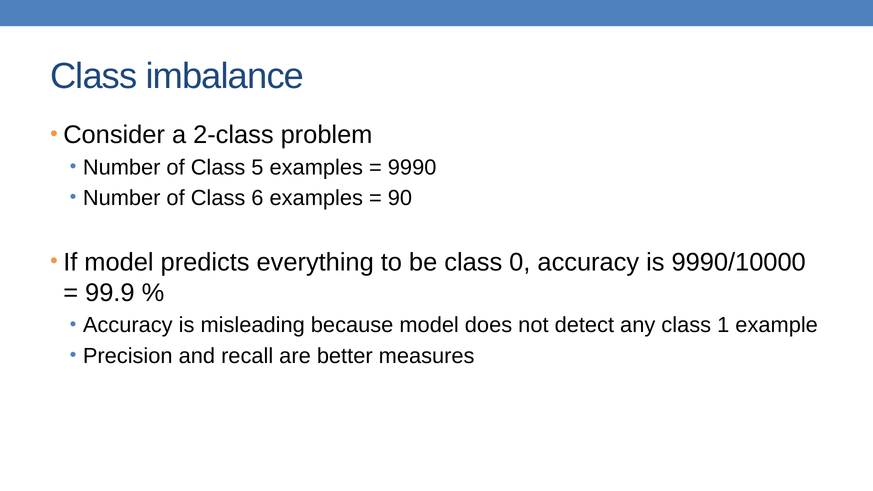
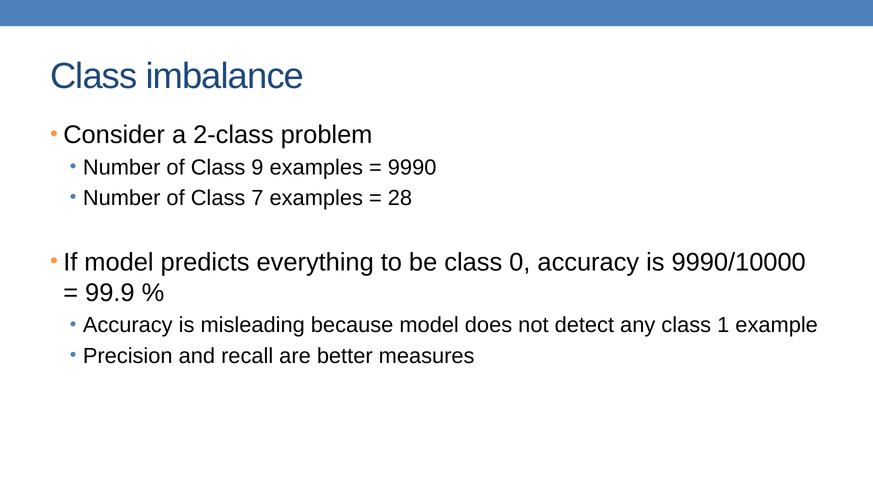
5: 5 -> 9 (257, 167)
6: 6 -> 7 (257, 198)
90: 90 -> 28 (400, 198)
